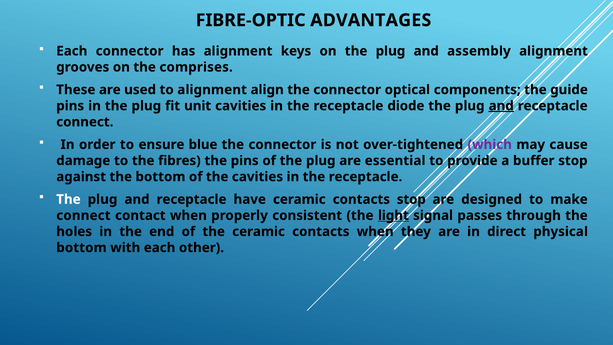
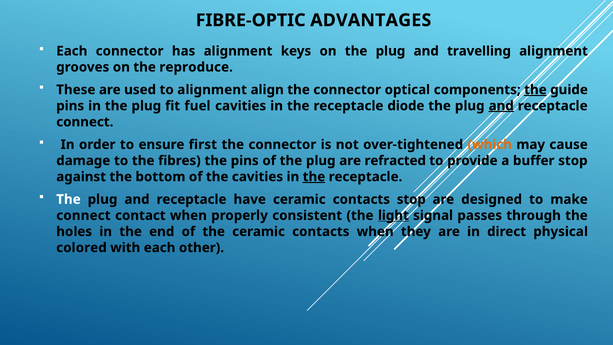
assembly: assembly -> travelling (479, 51)
comprises: comprises -> reproduce (196, 67)
the underline: none -> present (535, 90)
unit: unit -> fuel (198, 106)
blue: blue -> first (203, 144)
which colour: purple -> orange (490, 144)
essential: essential -> refracted (395, 161)
the underline: none -> present (314, 177)
bottom: bottom -> colored (81, 248)
